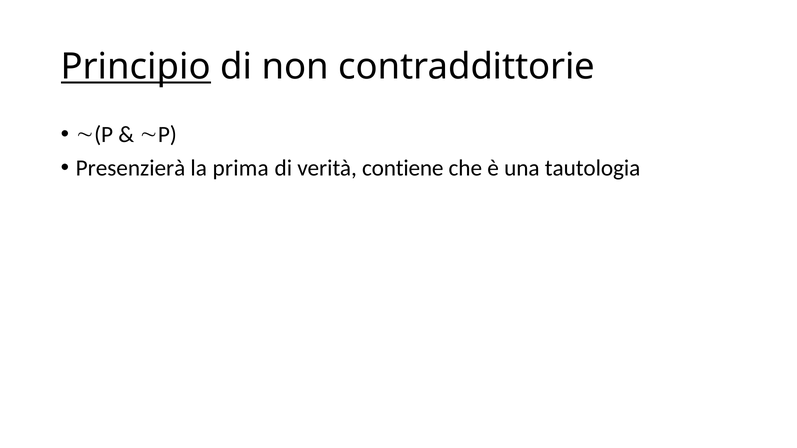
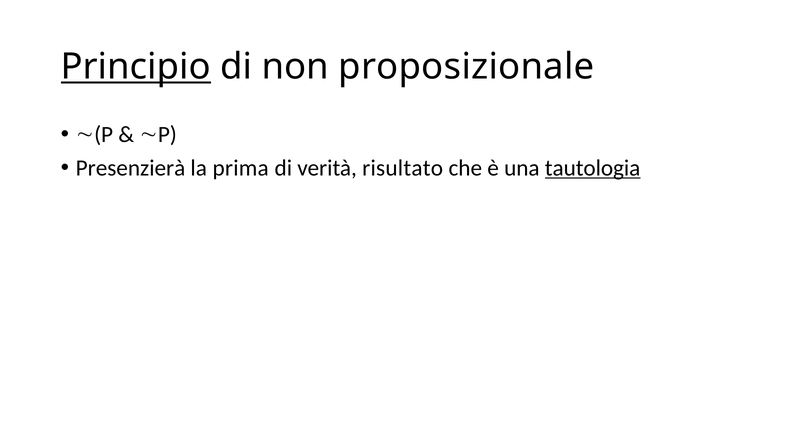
contraddittorie: contraddittorie -> proposizionale (466, 67)
contiene: contiene -> risultato (403, 168)
tautologia underline: none -> present (593, 168)
